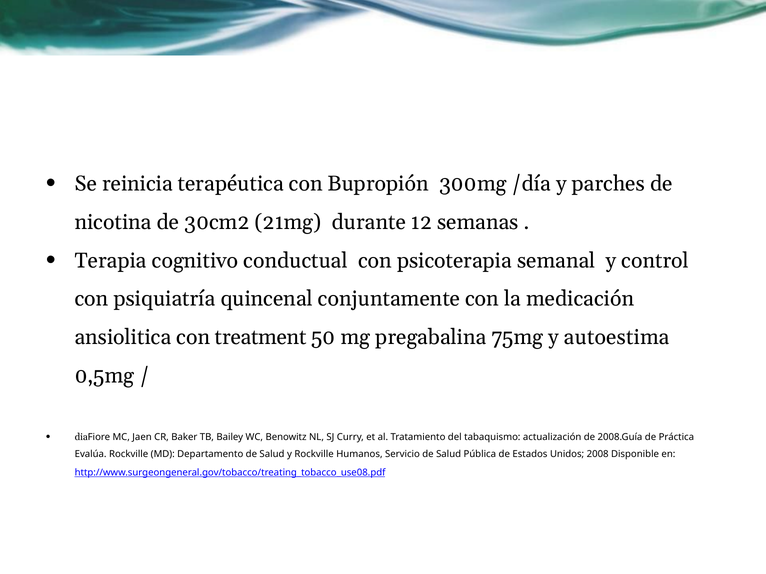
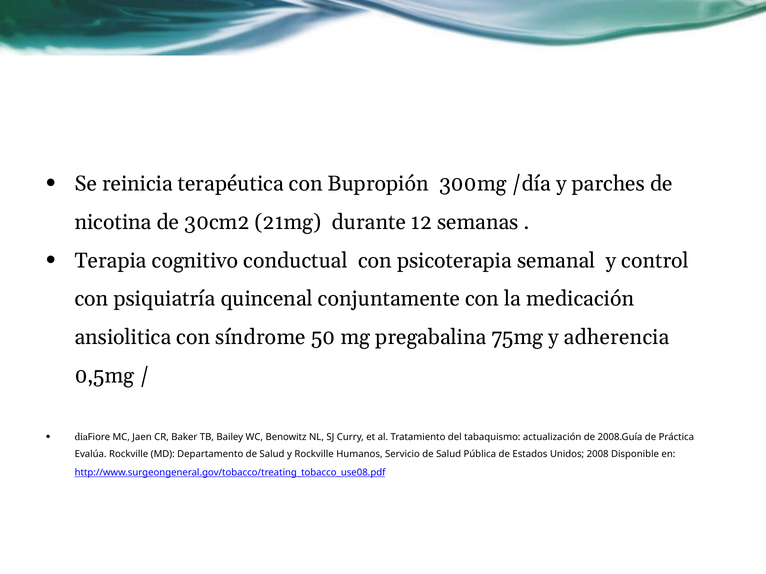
treatment: treatment -> síndrome (260, 338)
autoestima: autoestima -> adherencia (617, 338)
